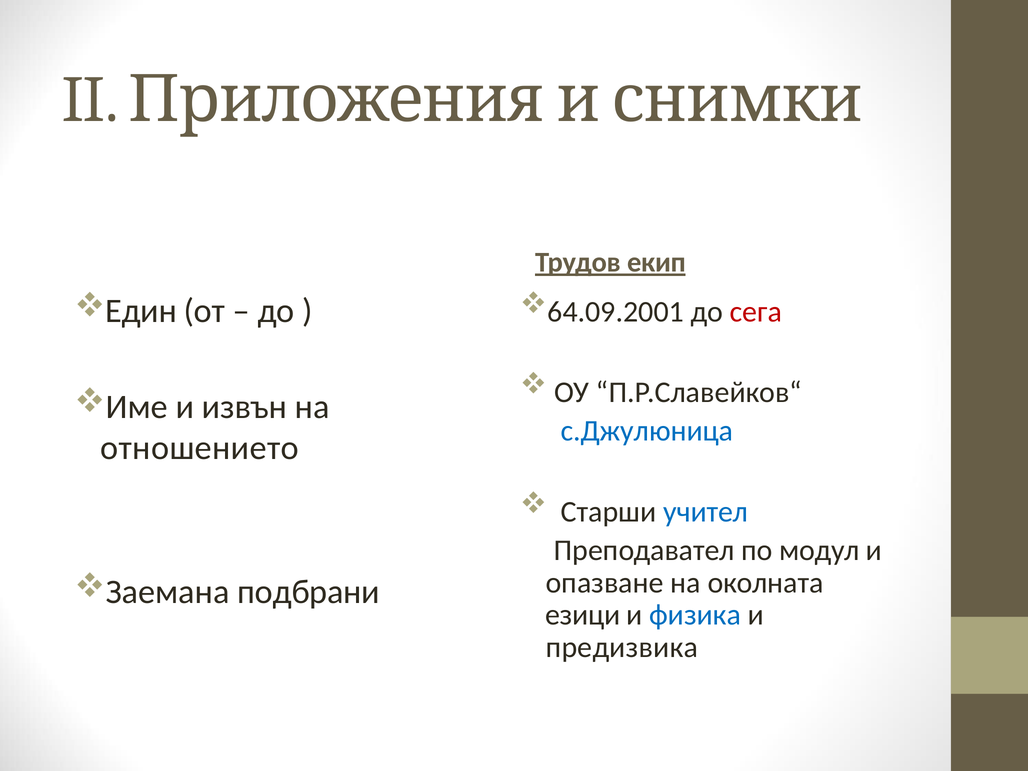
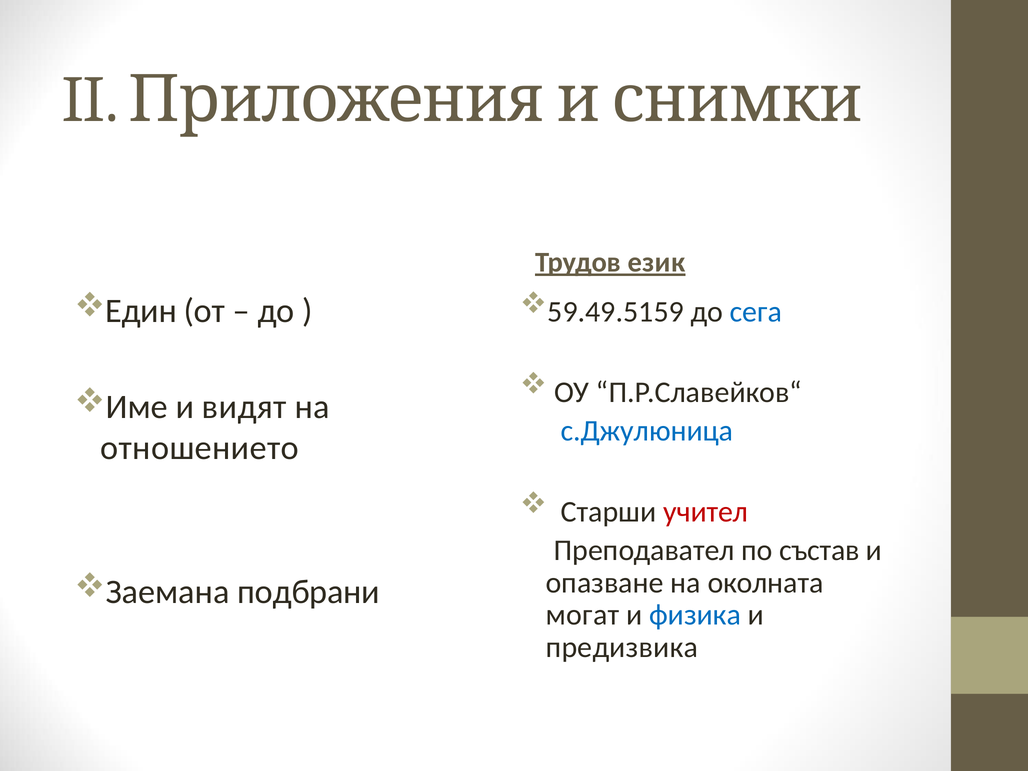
екип: екип -> език (656, 262)
64.09.2001: 64.09.2001 -> 59.49.5159 (616, 312)
сега colour: red -> blue (756, 312)
извън: извън -> видят (244, 407)
учител colour: blue -> red (706, 512)
модул: модул -> състав (819, 550)
езици: езици -> могат (583, 615)
